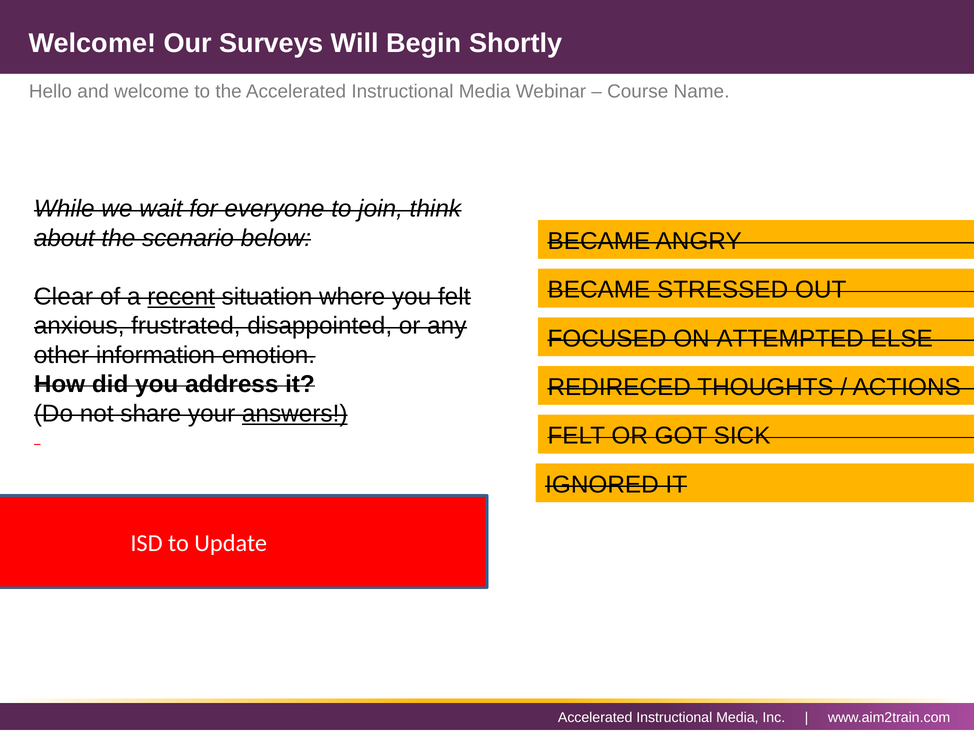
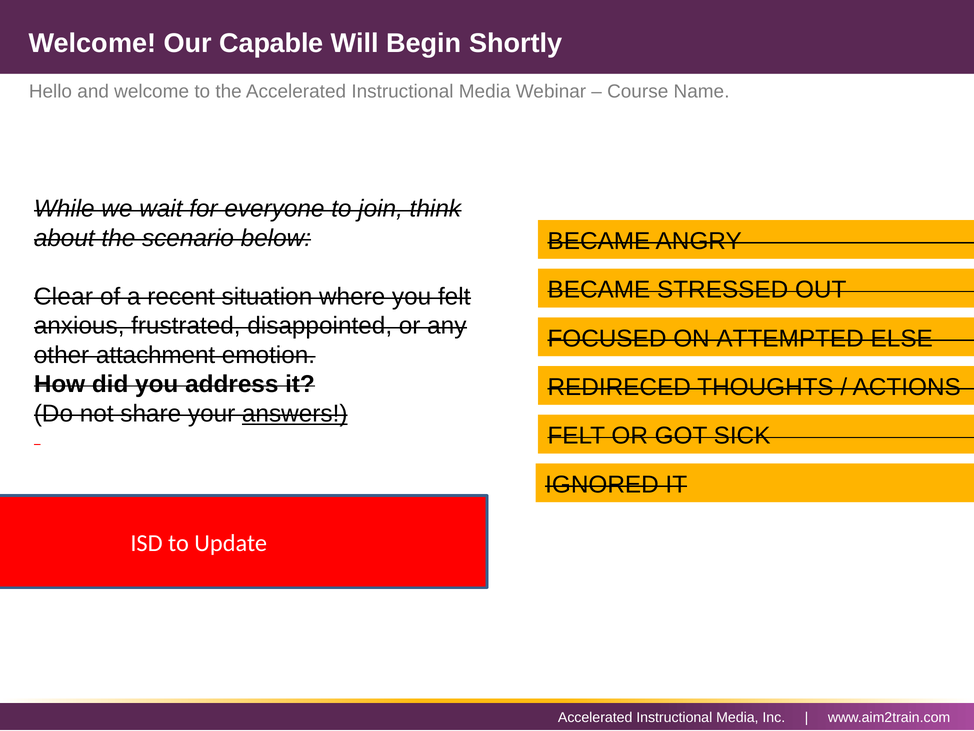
Surveys: Surveys -> Capable (271, 43)
recent underline: present -> none (181, 296)
information: information -> attachment (156, 355)
